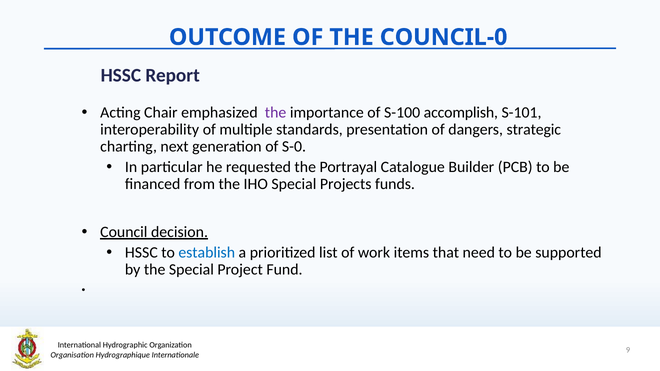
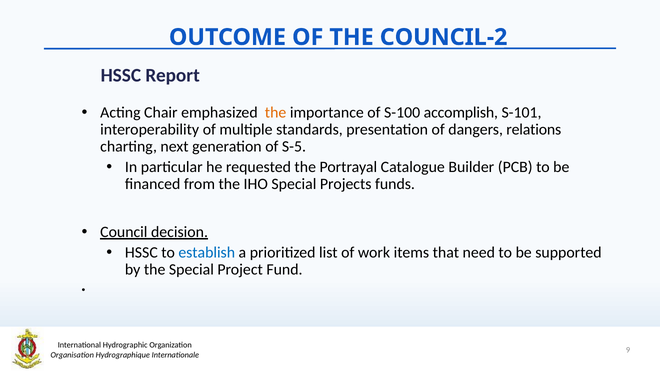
COUNCIL-0: COUNCIL-0 -> COUNCIL-2 (444, 37)
the colour: purple -> orange (276, 112)
strategic: strategic -> relations (534, 129)
S-0: S-0 -> S-5 (294, 147)
